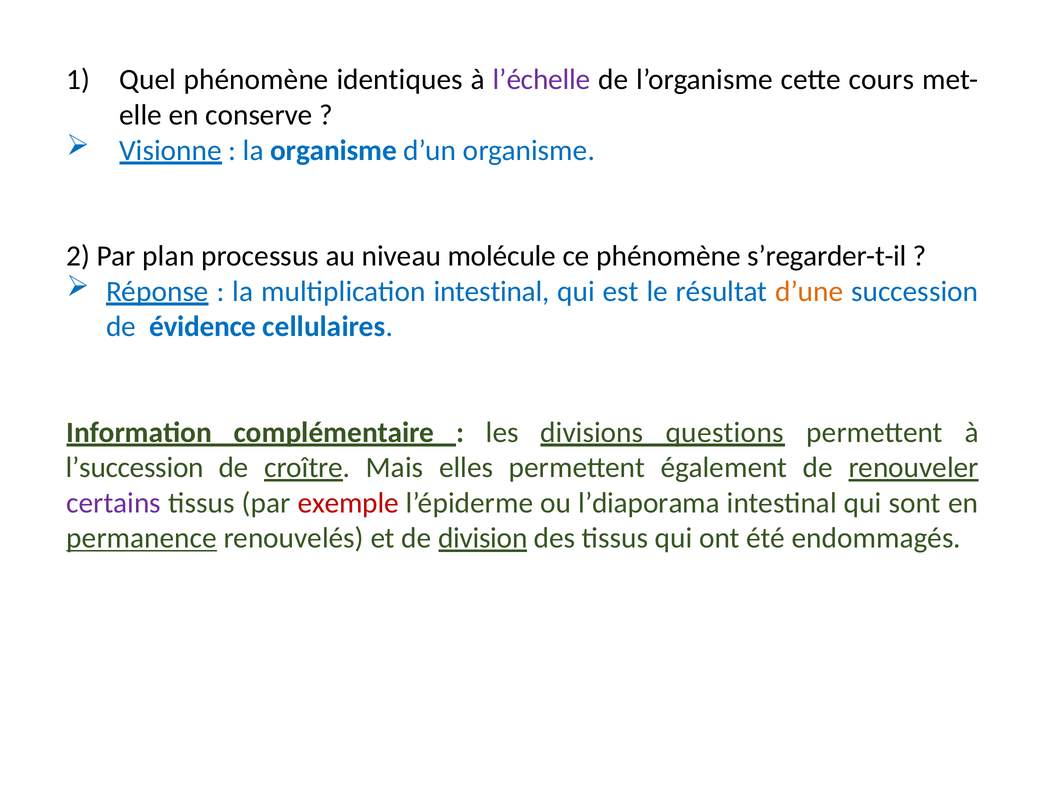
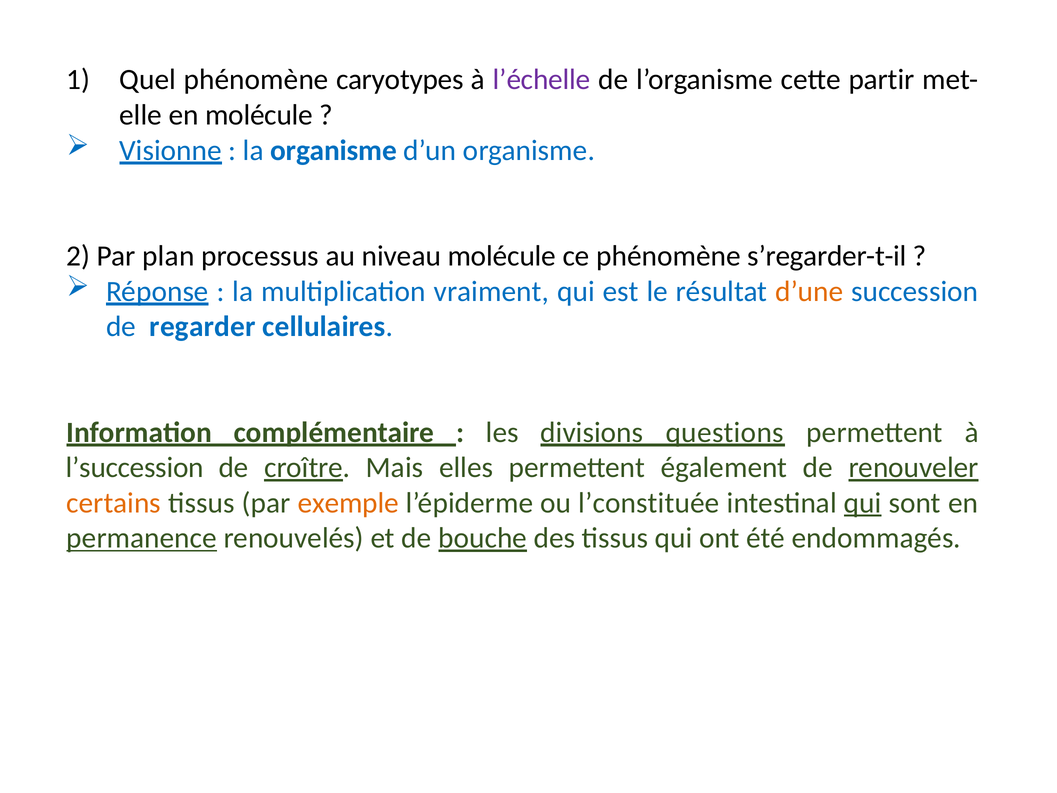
identiques: identiques -> caryotypes (400, 80)
cours: cours -> partir (882, 80)
en conserve: conserve -> molécule (259, 115)
multiplication intestinal: intestinal -> vraiment (491, 291)
évidence: évidence -> regarder (202, 327)
certains colour: purple -> orange (114, 503)
exemple colour: red -> orange (348, 503)
l’diaporama: l’diaporama -> l’constituée (649, 503)
qui underline: none -> present (863, 503)
division: division -> bouche (483, 538)
